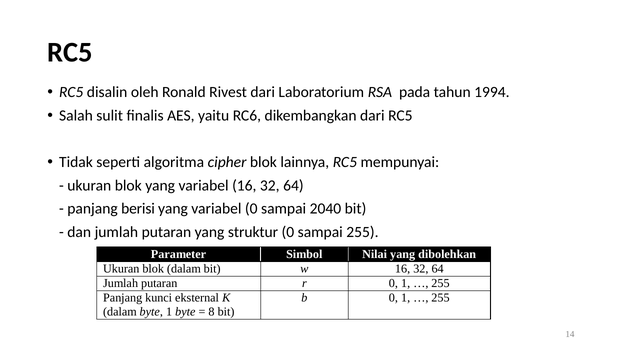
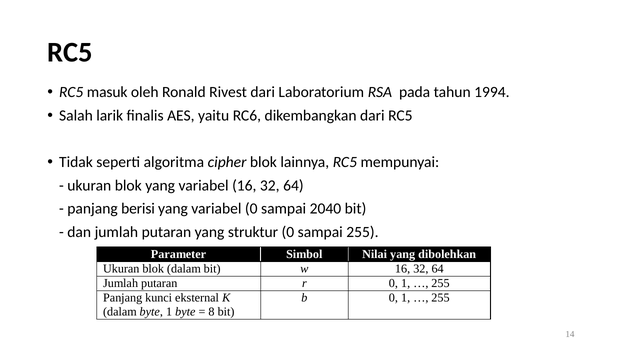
disalin: disalin -> masuk (107, 92)
sulit: sulit -> larik (110, 116)
